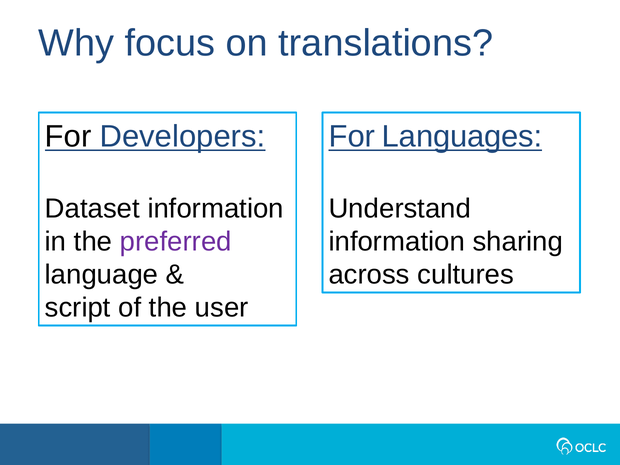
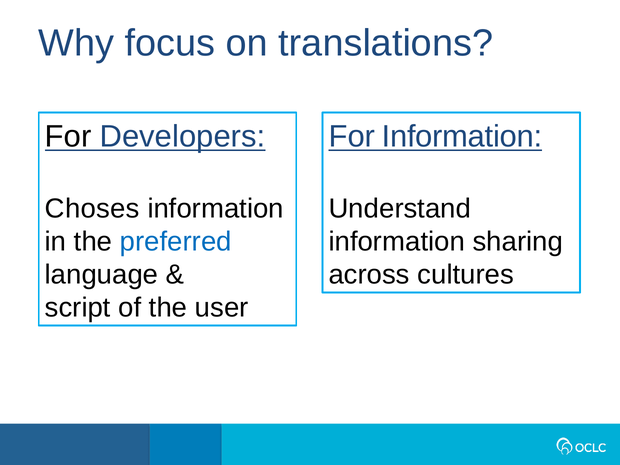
For Languages: Languages -> Information (462, 137)
Dataset: Dataset -> Choses (92, 209)
preferred colour: purple -> blue (176, 242)
